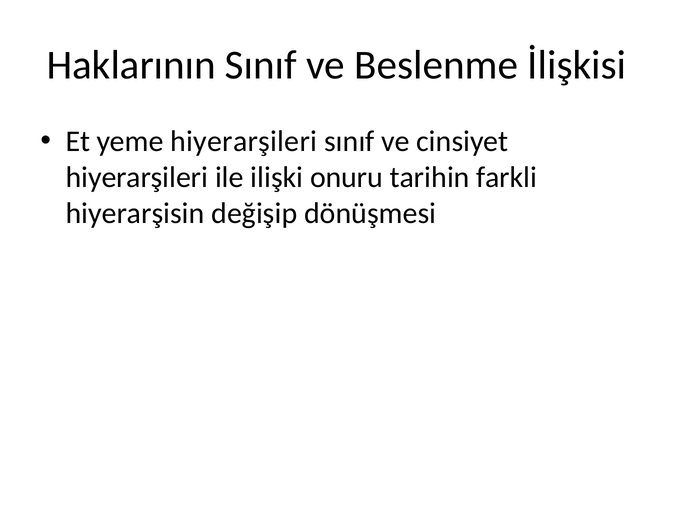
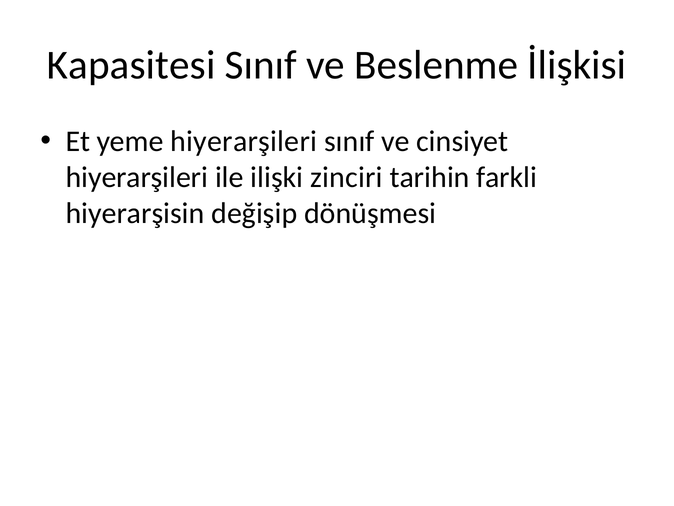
Haklarının: Haklarının -> Kapasitesi (131, 65)
onuru: onuru -> zinciri (346, 177)
